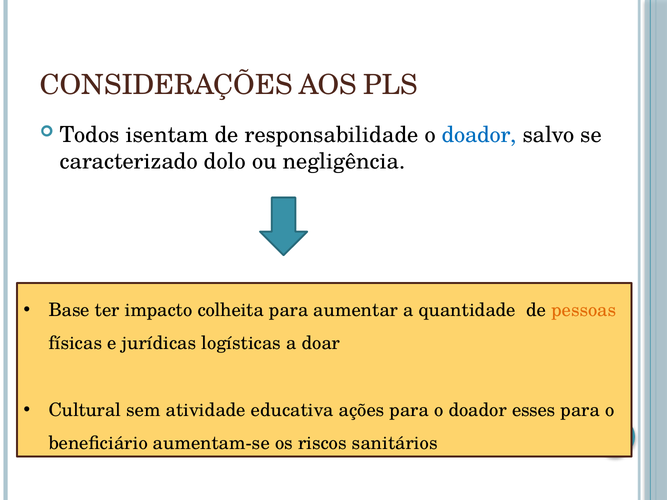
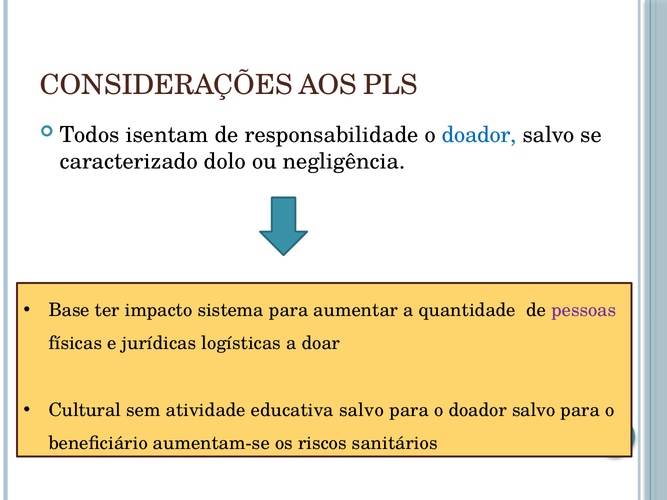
colheita: colheita -> sistema (231, 310)
pessoas colour: orange -> purple (584, 310)
educativa ações: ações -> salvo (361, 410)
para o doador esses: esses -> salvo (534, 410)
